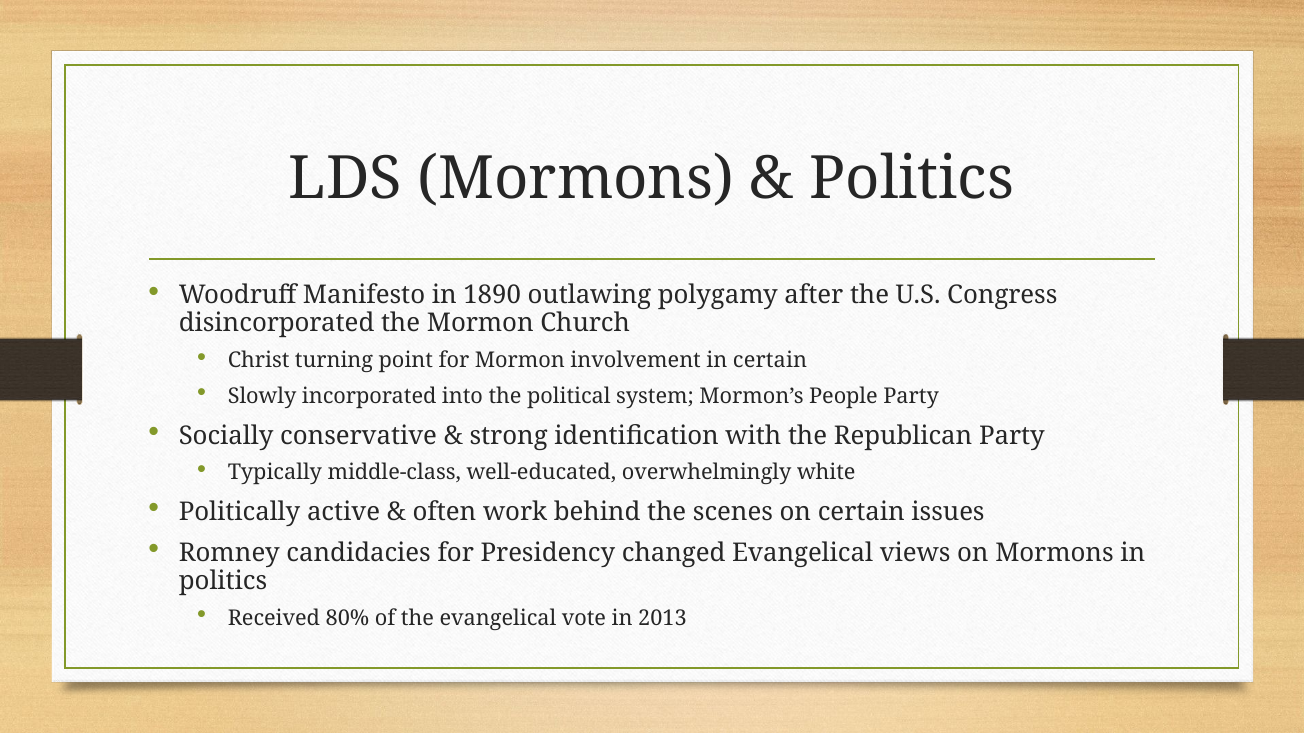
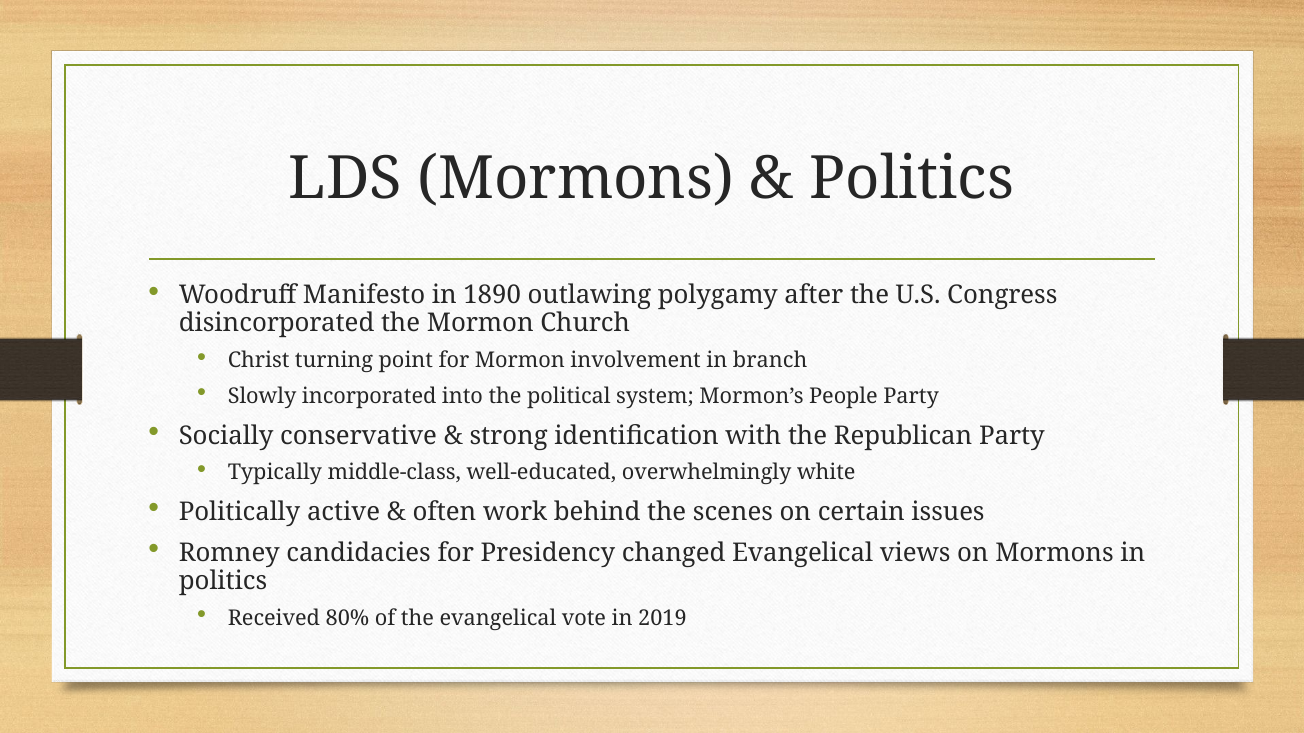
in certain: certain -> branch (770, 361)
2013: 2013 -> 2019 (662, 619)
